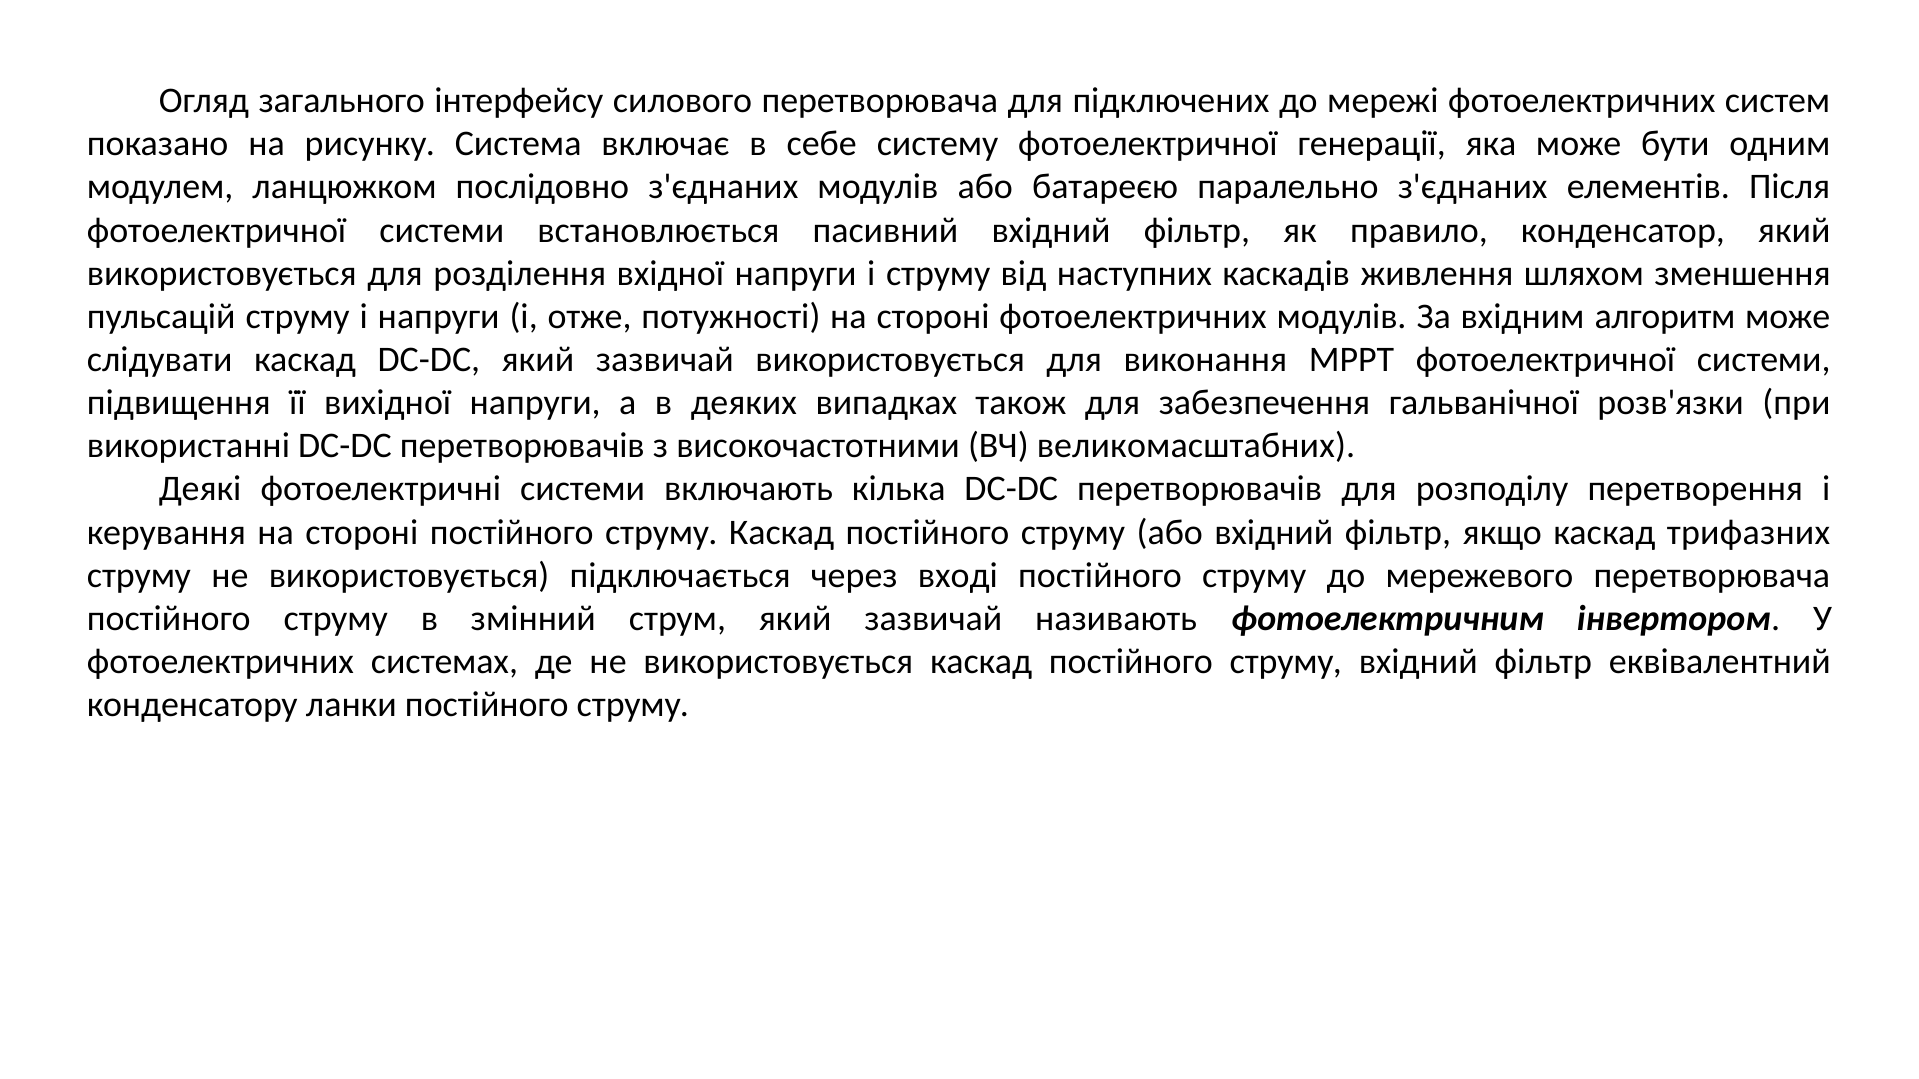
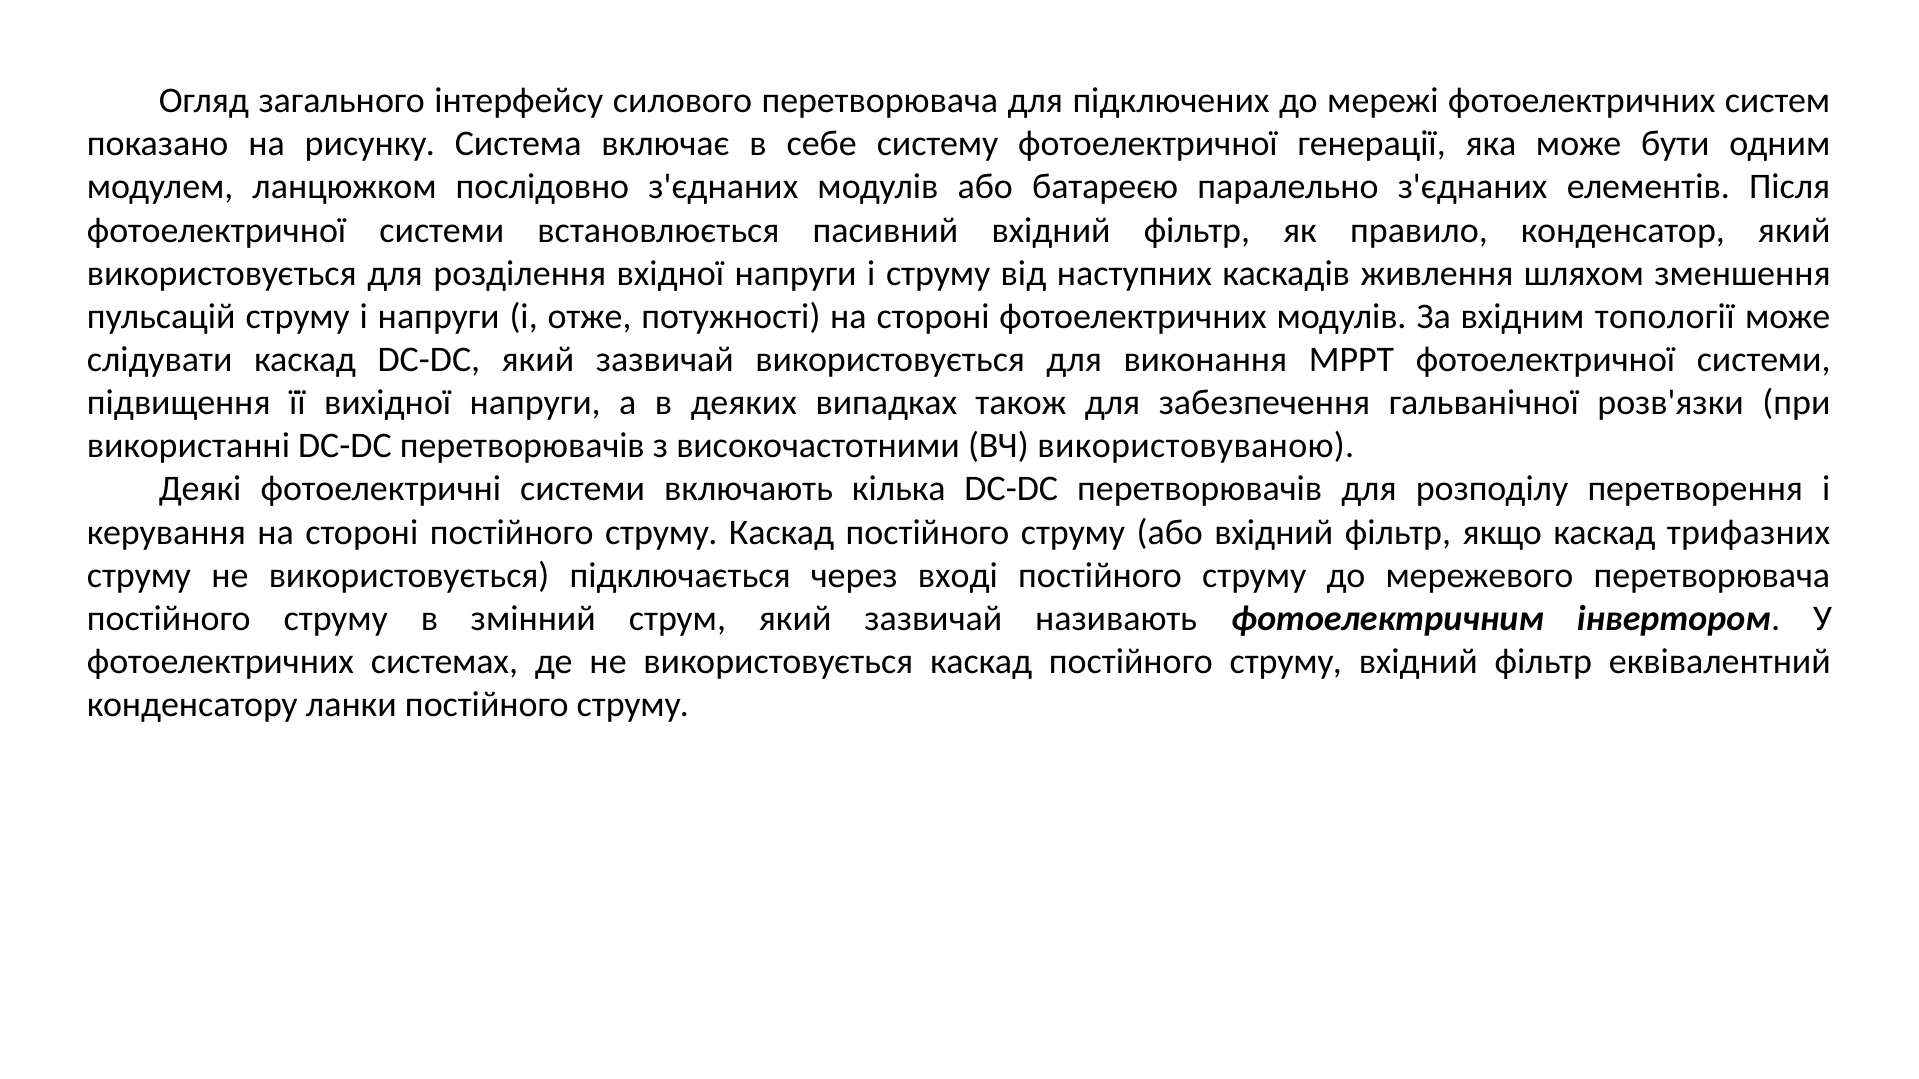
алгоритм: алгоритм -> топології (1665, 317)
великомасштабних: великомасштабних -> використовуваною (1196, 446)
